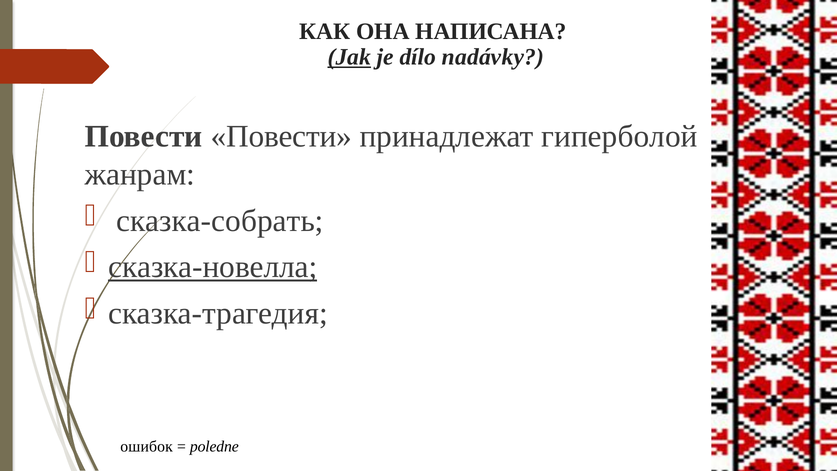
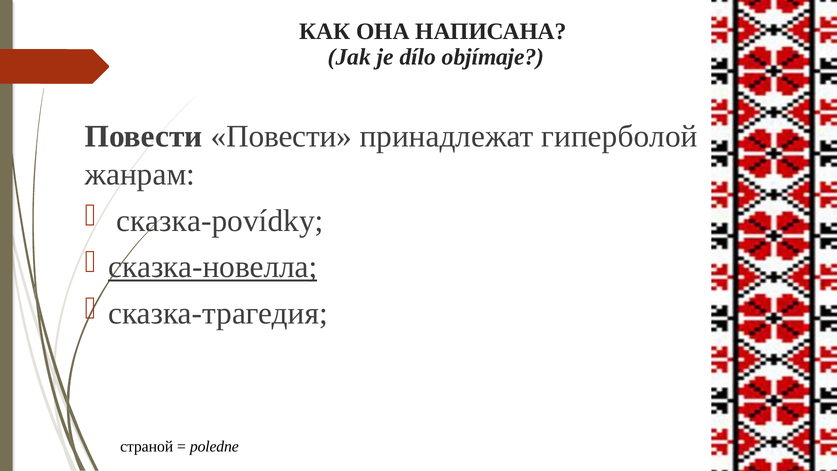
Jak underline: present -> none (349, 57)
nadávky: nadávky -> objímaje (493, 57)
сказка-собрать: сказка-собрать -> сказка-povídky (220, 221)
ошибок: ошибок -> страной (147, 446)
